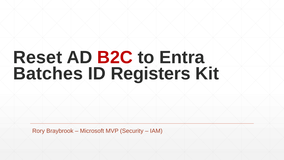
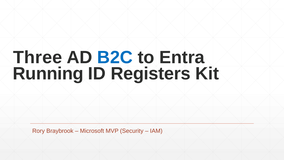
Reset: Reset -> Three (38, 57)
B2C colour: red -> blue (115, 57)
Batches: Batches -> Running (48, 74)
